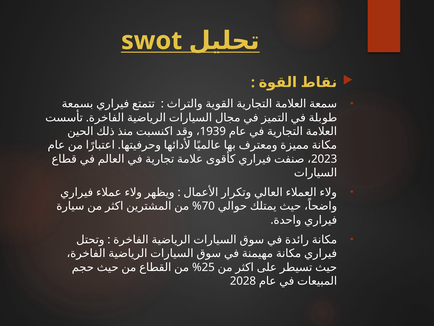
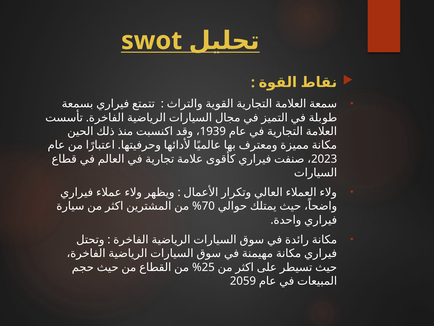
2028: 2028 -> 2059 (243, 281)
